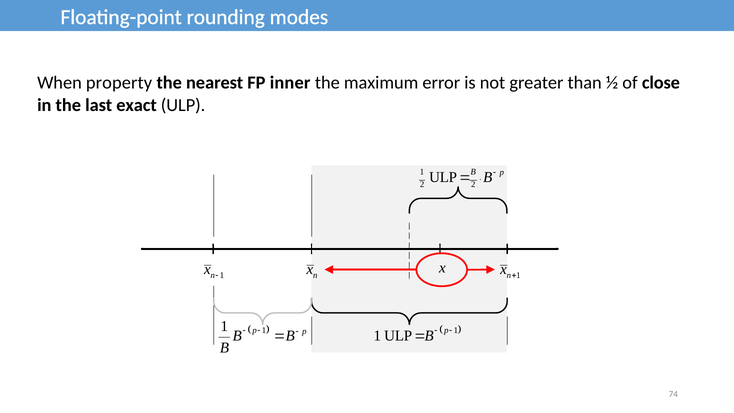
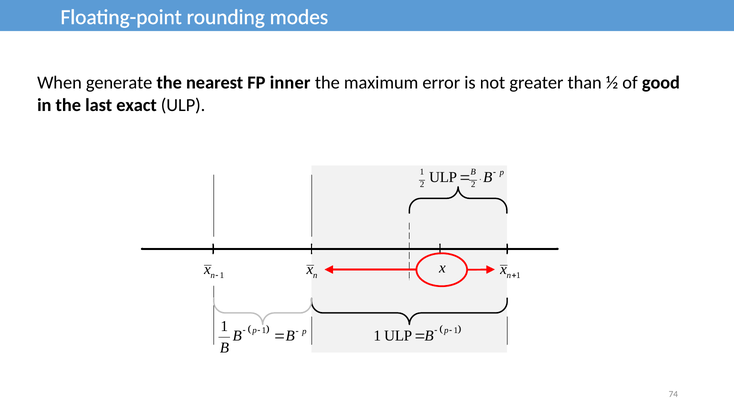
property: property -> generate (119, 83)
close: close -> good (661, 83)
